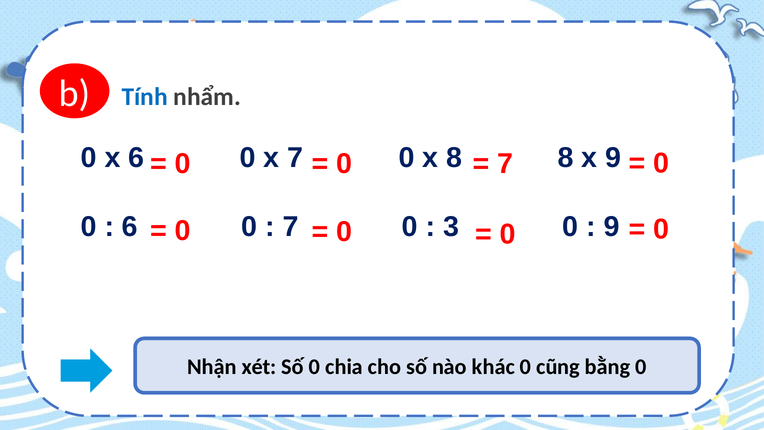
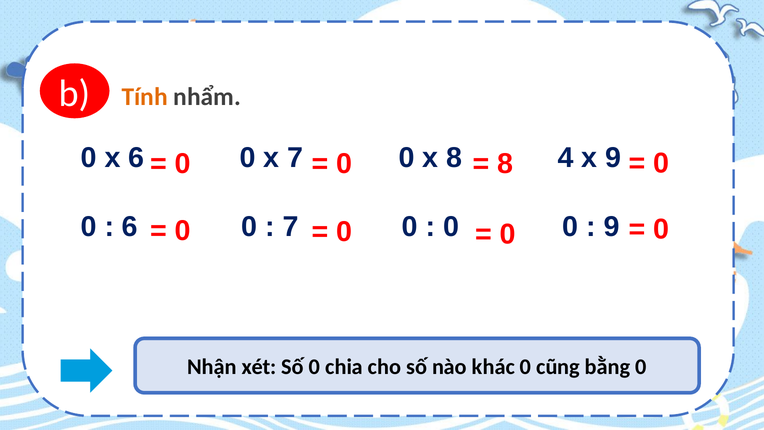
Tính colour: blue -> orange (145, 97)
8 8: 8 -> 4 (566, 158)
7: 7 -> 8 (505, 164)
3: 3 -> 0 (451, 226)
